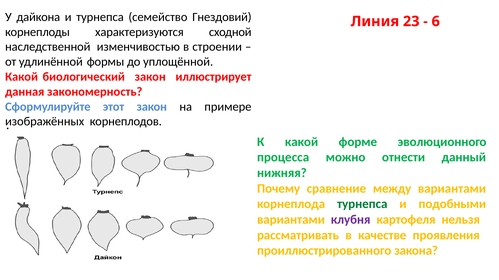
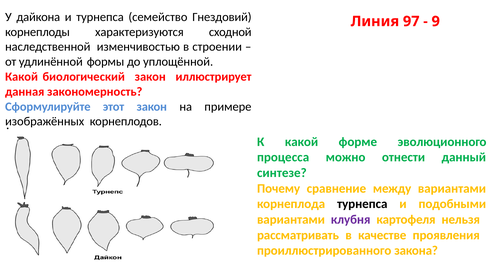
23: 23 -> 97 (411, 21)
6: 6 -> 9 (436, 21)
нижняя: нижняя -> синтезе (282, 173)
турнепса colour: green -> black (362, 205)
